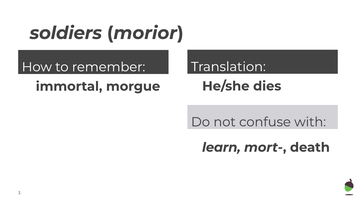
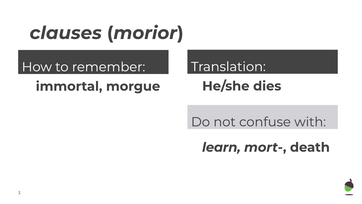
soldiers: soldiers -> clauses (66, 33)
